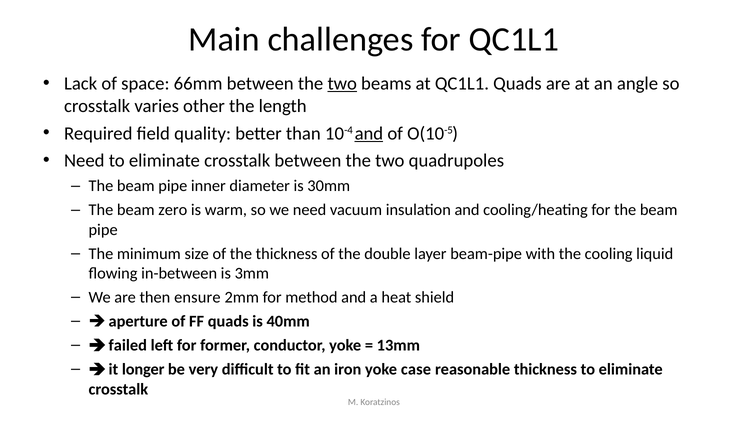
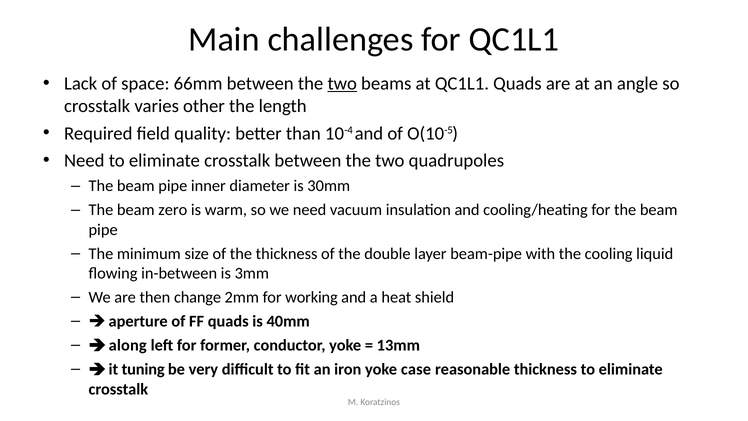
and underline: present -> none (369, 133)
ensure: ensure -> change (198, 297)
method: method -> working (311, 297)
failed: failed -> along (128, 345)
longer: longer -> tuning (143, 369)
